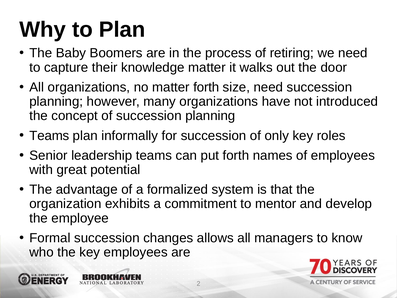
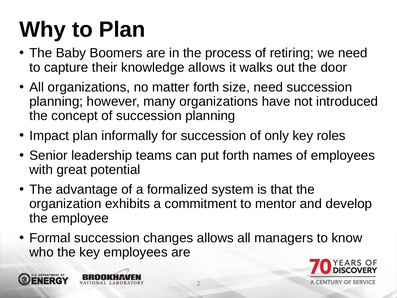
knowledge matter: matter -> allows (207, 67)
Teams: Teams -> Impact (49, 136)
